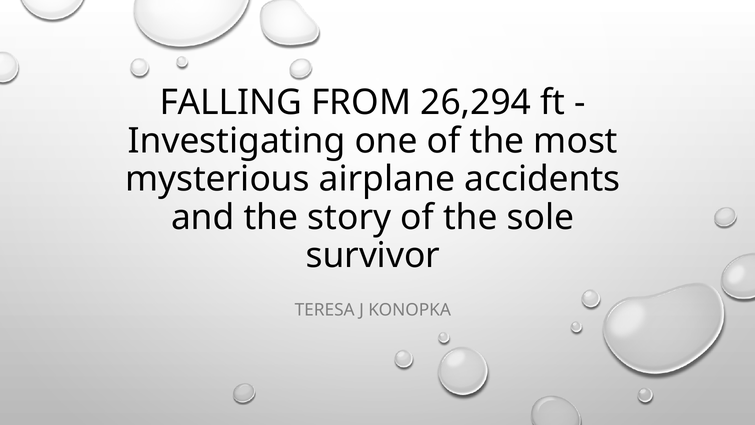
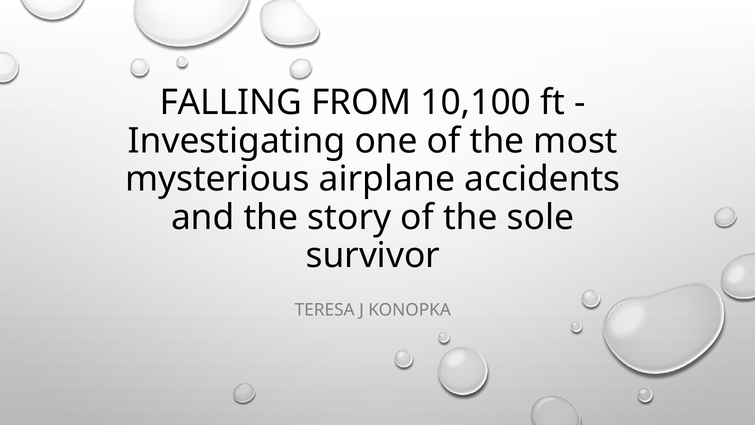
26,294: 26,294 -> 10,100 (476, 103)
